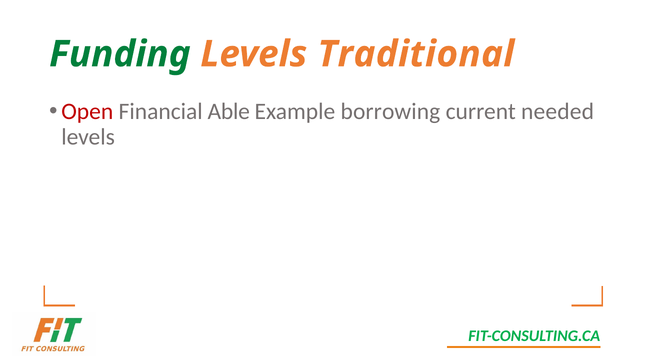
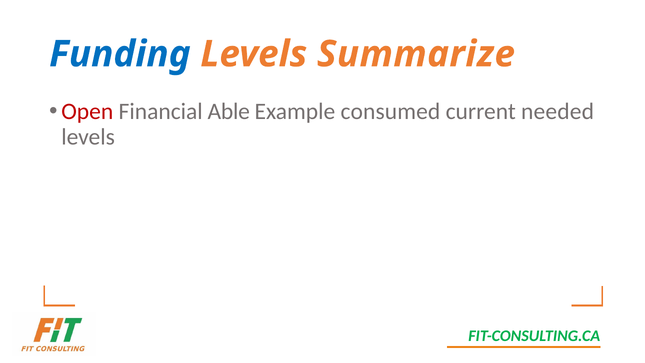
Funding colour: green -> blue (120, 54)
Traditional: Traditional -> Summarize (416, 54)
borrowing: borrowing -> consumed (390, 112)
